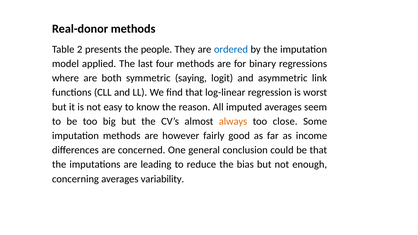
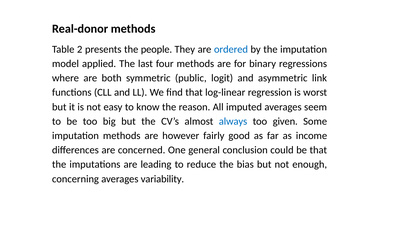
saying: saying -> public (191, 78)
always colour: orange -> blue (233, 121)
close: close -> given (285, 121)
